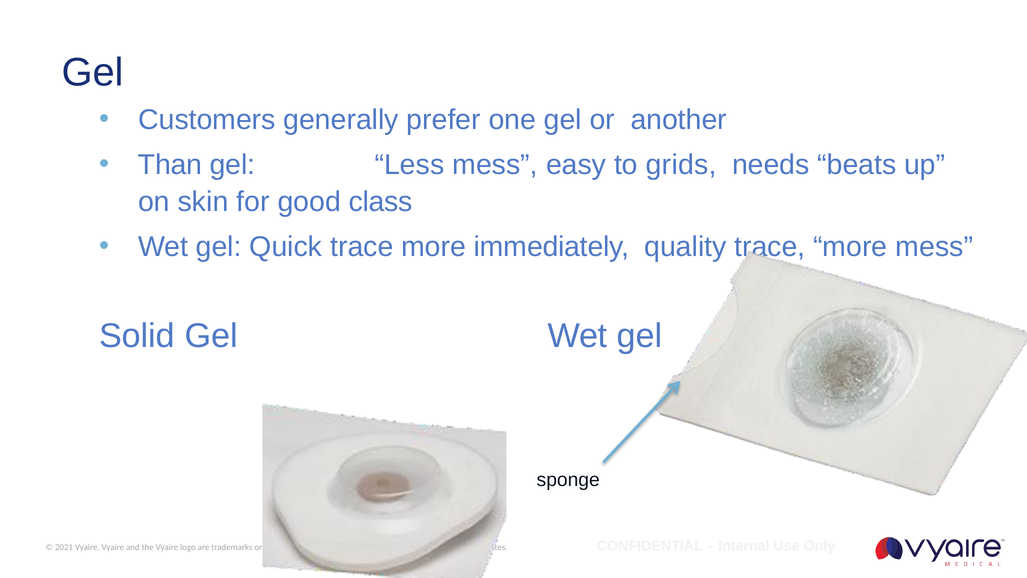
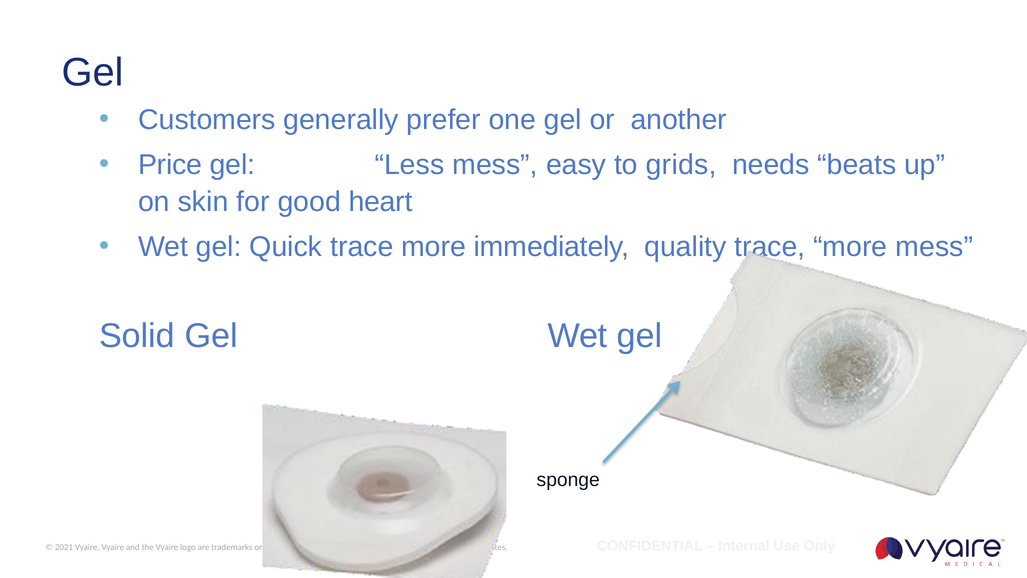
Than: Than -> Price (170, 165)
class: class -> heart (381, 202)
